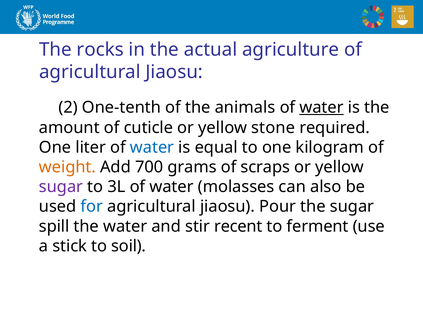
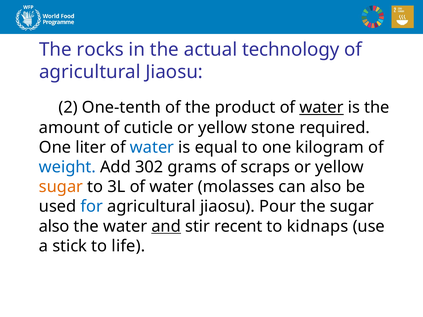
agriculture: agriculture -> technology (291, 50)
animals: animals -> product (245, 107)
weight colour: orange -> blue (67, 167)
700: 700 -> 302 (149, 167)
sugar colour: purple -> orange (61, 187)
spill: spill -> also (54, 226)
and underline: none -> present (166, 226)
ferment: ferment -> kidnaps (317, 226)
soil: soil -> life (128, 246)
